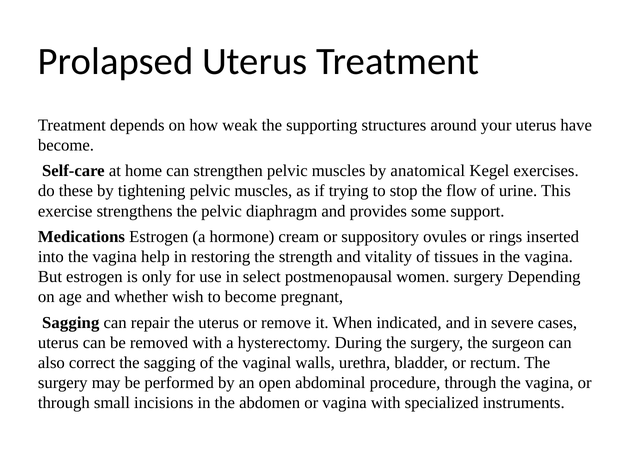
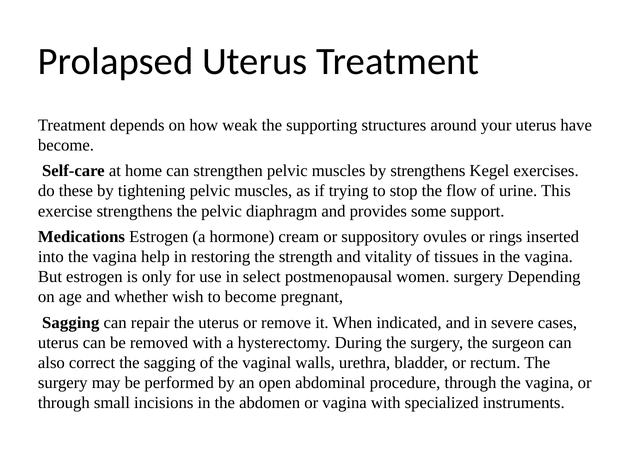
by anatomical: anatomical -> strengthens (428, 171)
